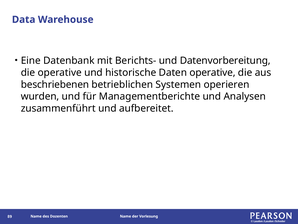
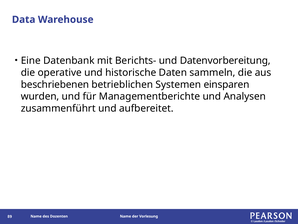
Daten operative: operative -> sammeln (212, 72)
operieren: operieren -> einsparen (227, 84)
